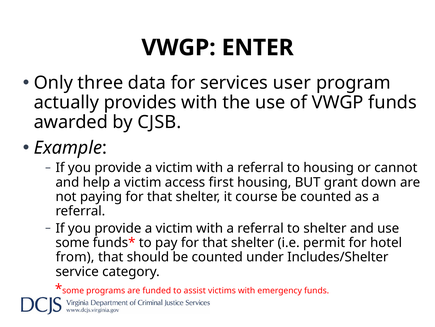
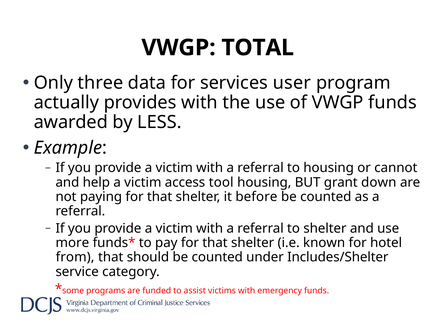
ENTER: ENTER -> TOTAL (258, 48)
CJSB: CJSB -> LESS (160, 122)
first: first -> tool (221, 182)
course: course -> before (256, 196)
some: some -> more (72, 242)
permit: permit -> known (324, 242)
